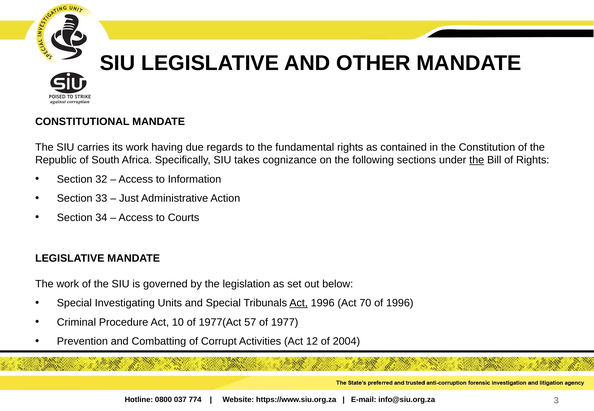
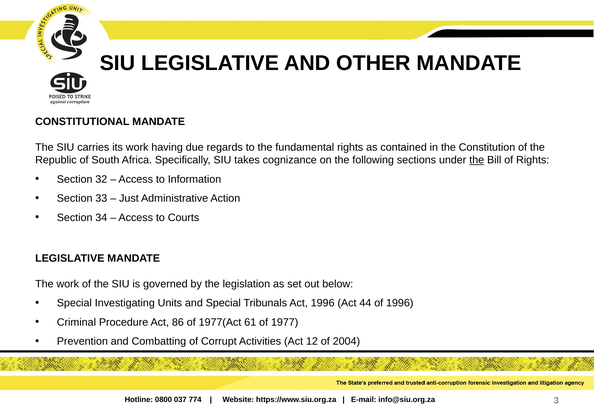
Act underline: present -> none (299, 303)
70: 70 -> 44 (365, 303)
10: 10 -> 86 (178, 322)
57: 57 -> 61 (250, 322)
